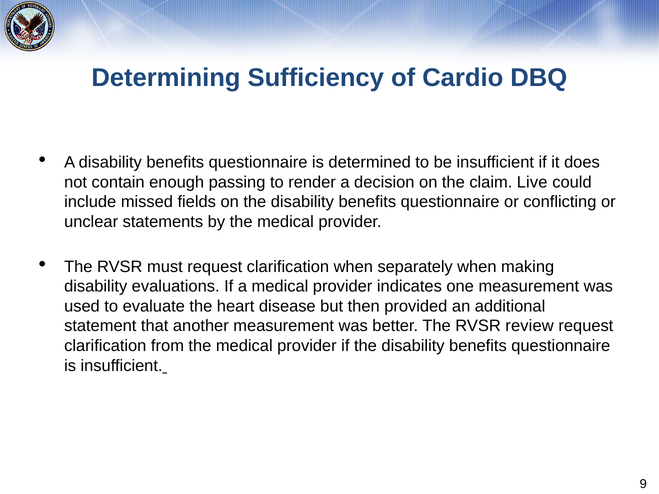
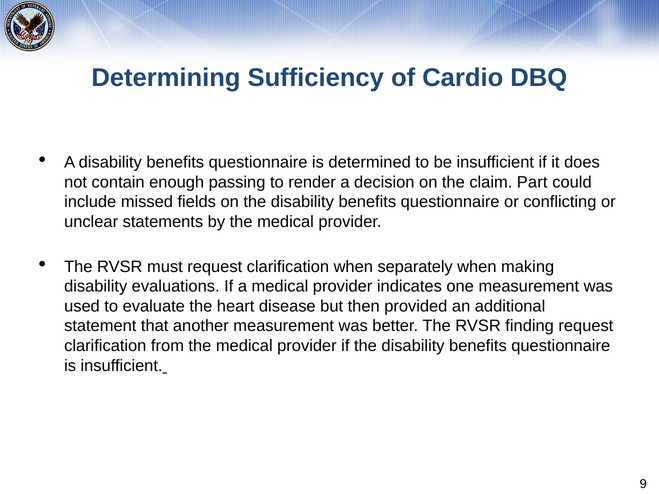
Live: Live -> Part (532, 182)
review: review -> finding (530, 326)
